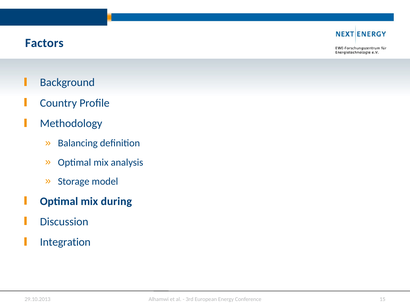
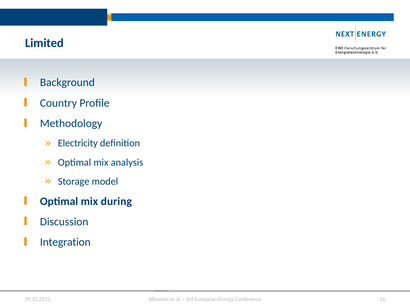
Factors: Factors -> Limited (44, 43)
Balancing: Balancing -> Electricity (78, 143)
